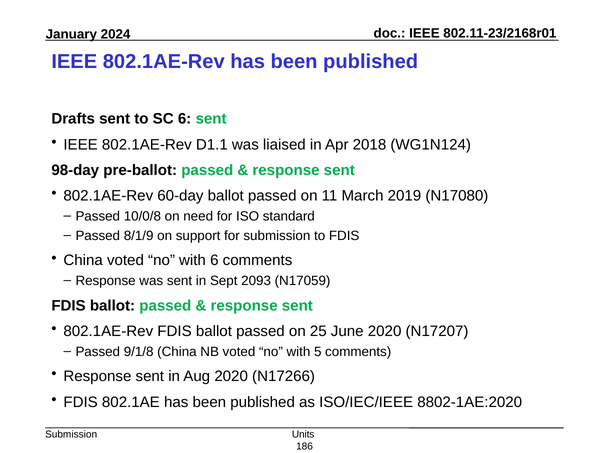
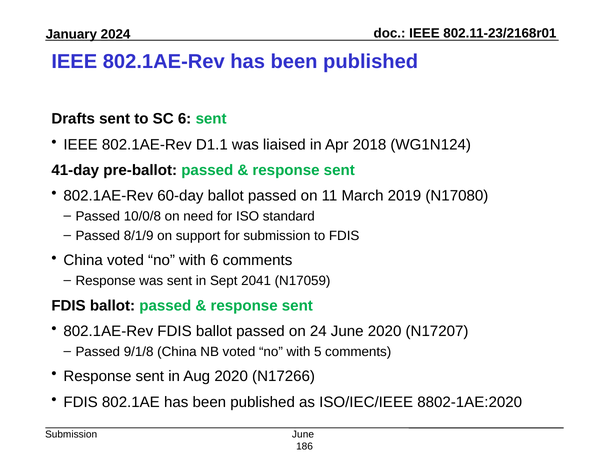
98-day: 98-day -> 41-day (75, 170)
2093: 2093 -> 2041 (256, 281)
25: 25 -> 24 (318, 331)
Units: Units -> June (303, 434)
